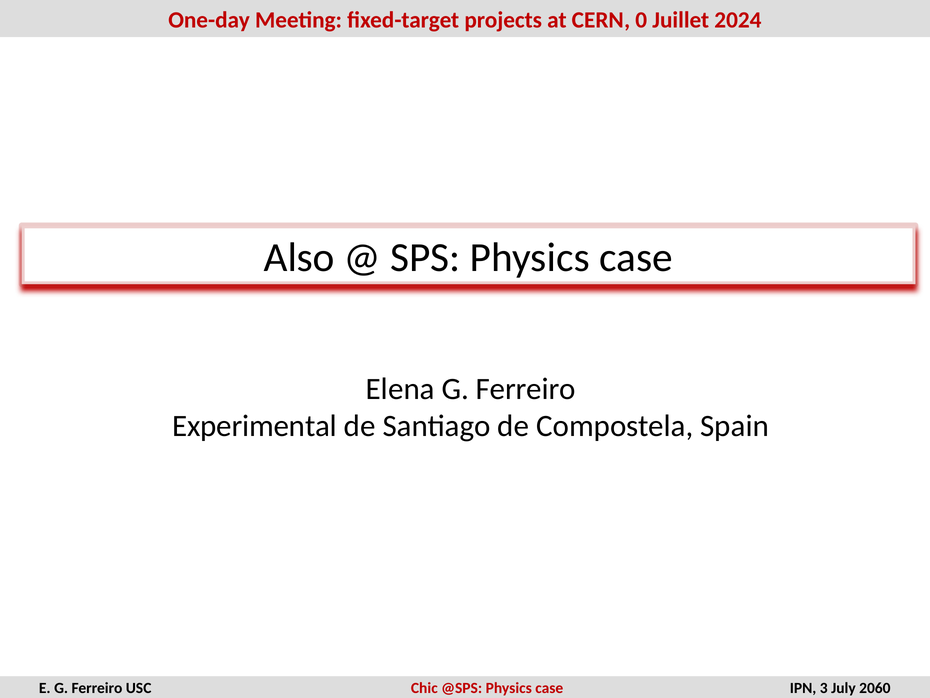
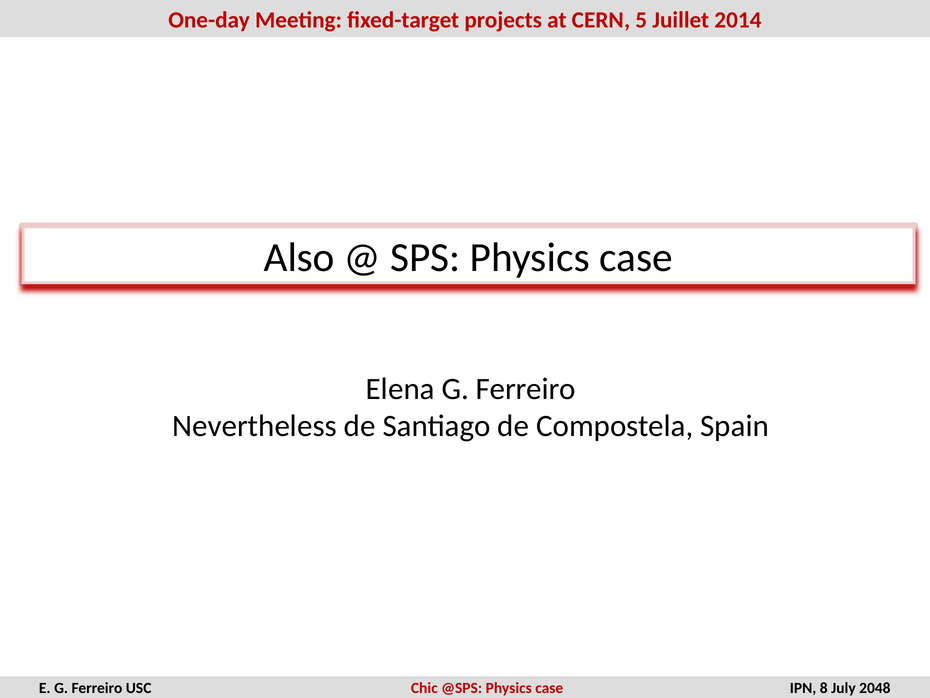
0: 0 -> 5 (641, 20)
2024: 2024 -> 2014 (738, 20)
Experimental: Experimental -> Nevertheless (255, 426)
3: 3 -> 8 (824, 688)
2060: 2060 -> 2048 (875, 688)
